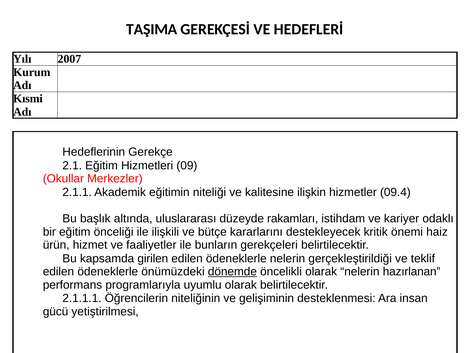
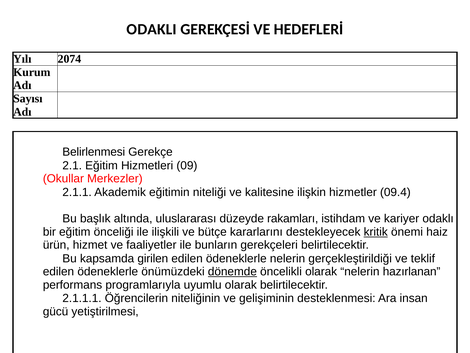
TAŞIMA: TAŞIMA -> ODAKLI (152, 29)
2007: 2007 -> 2074 (69, 59)
Kısmi: Kısmi -> Sayısı (28, 99)
Hedeflerinin: Hedeflerinin -> Belirlenmesi (94, 152)
kritik underline: none -> present (376, 232)
